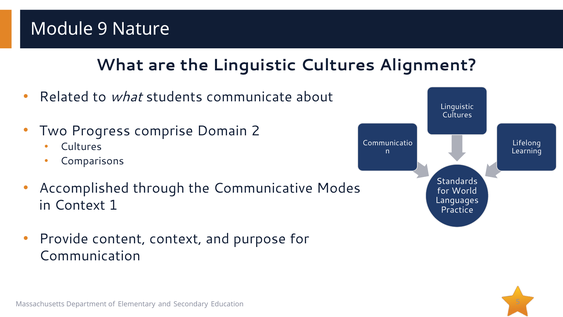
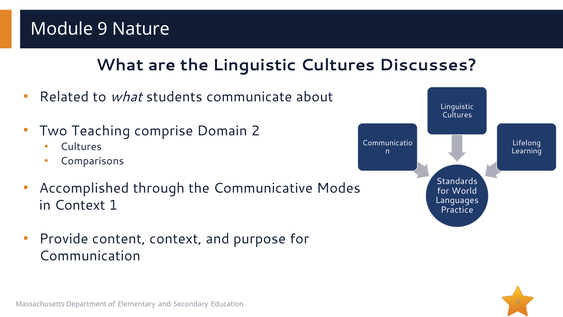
Alignment: Alignment -> Discusses (428, 65)
Progress: Progress -> Teaching (101, 131)
